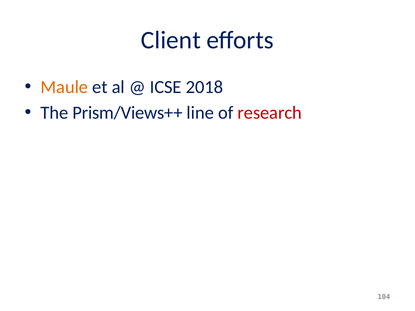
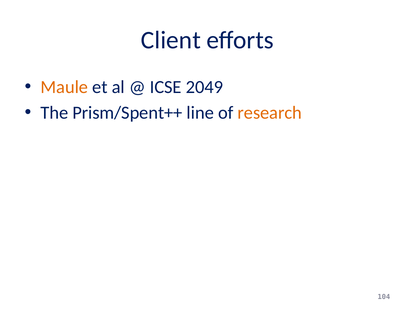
2018: 2018 -> 2049 (204, 87)
Prism/Views++: Prism/Views++ -> Prism/Spent++ (127, 113)
research colour: red -> orange (270, 113)
